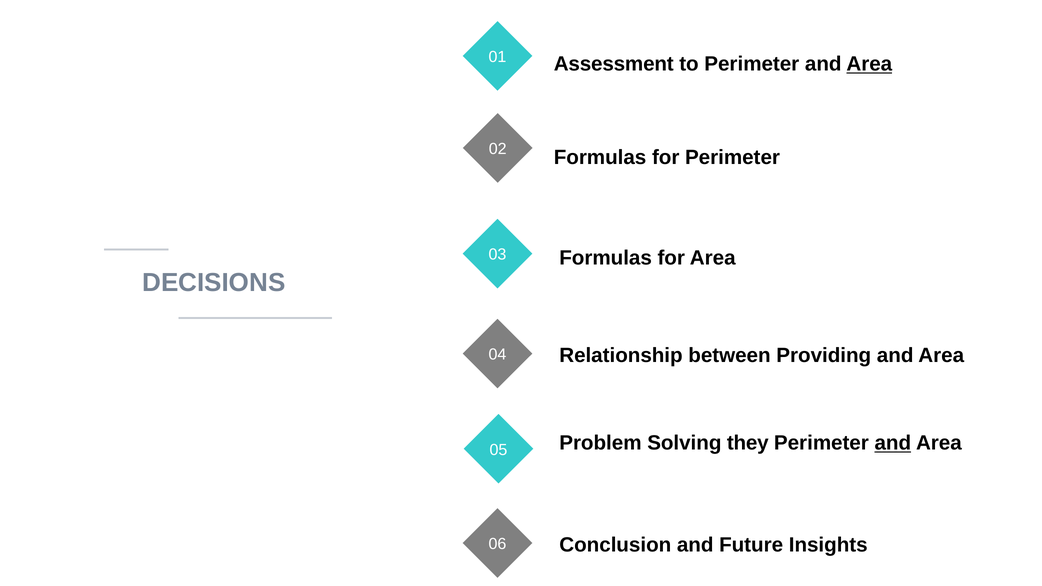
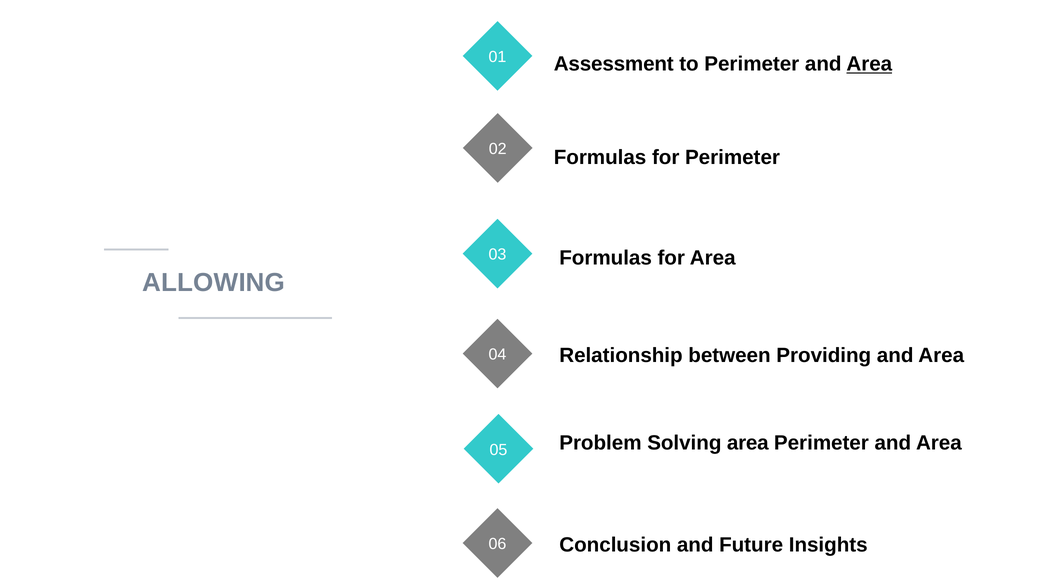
DECISIONS: DECISIONS -> ALLOWING (214, 283)
Solving they: they -> area (748, 443)
and underline: present -> none (893, 443)
